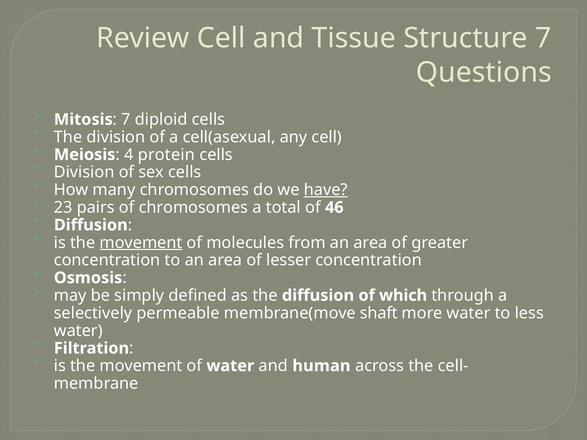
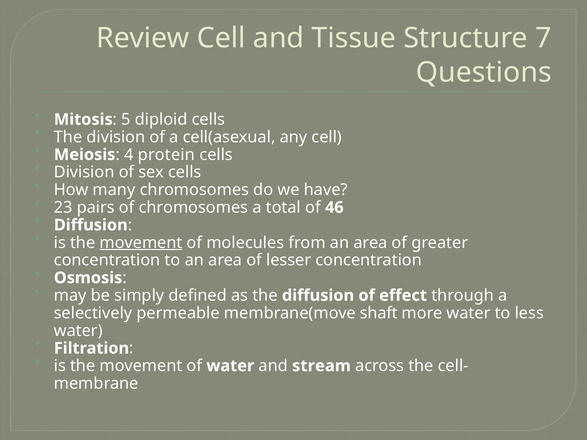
7: 7 -> 5 (126, 120)
have underline: present -> none (326, 190)
which: which -> effect (403, 296)
human: human -> stream (321, 366)
